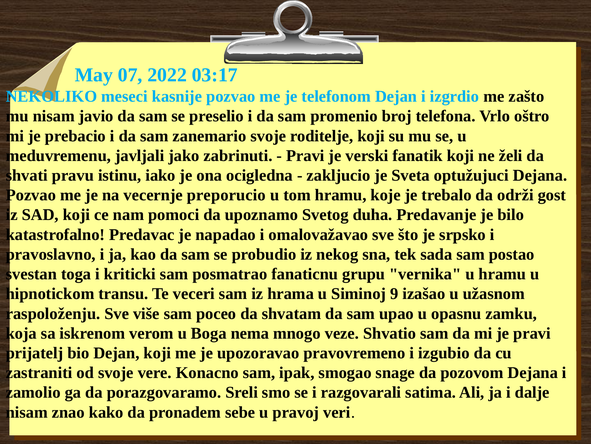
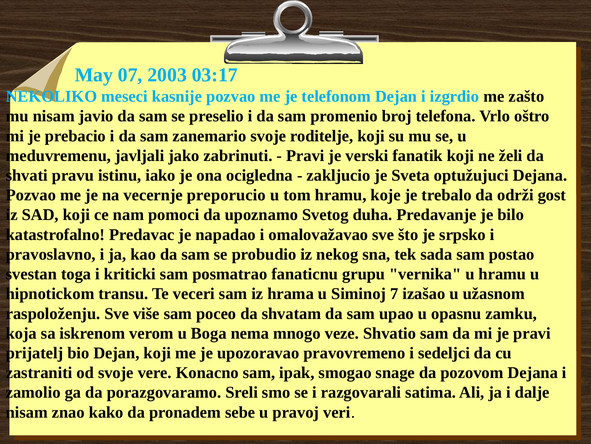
2022: 2022 -> 2003 (167, 75)
9: 9 -> 7 (394, 293)
izgubio: izgubio -> sedeljci (444, 352)
